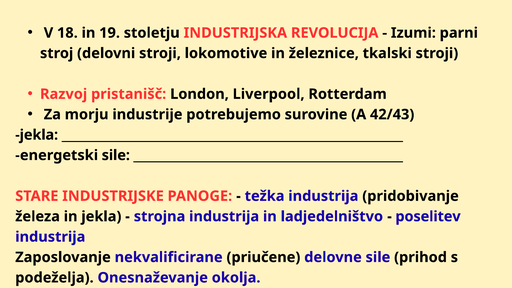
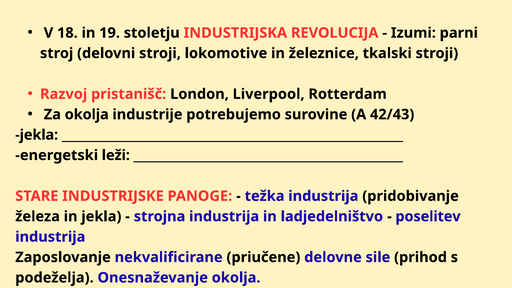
Za morju: morju -> okolja (87, 114)
energetski sile: sile -> leži (116, 155)
